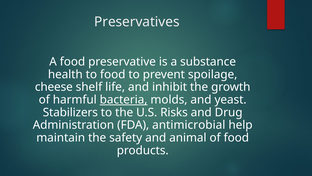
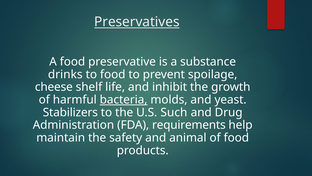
Preservatives underline: none -> present (137, 22)
health: health -> drinks (65, 74)
Risks: Risks -> Such (174, 112)
antimicrobial: antimicrobial -> requirements (189, 125)
